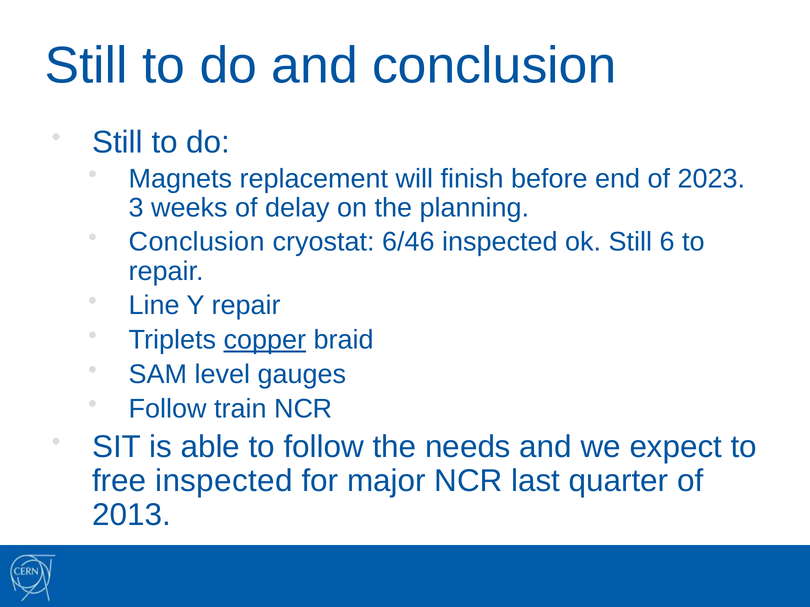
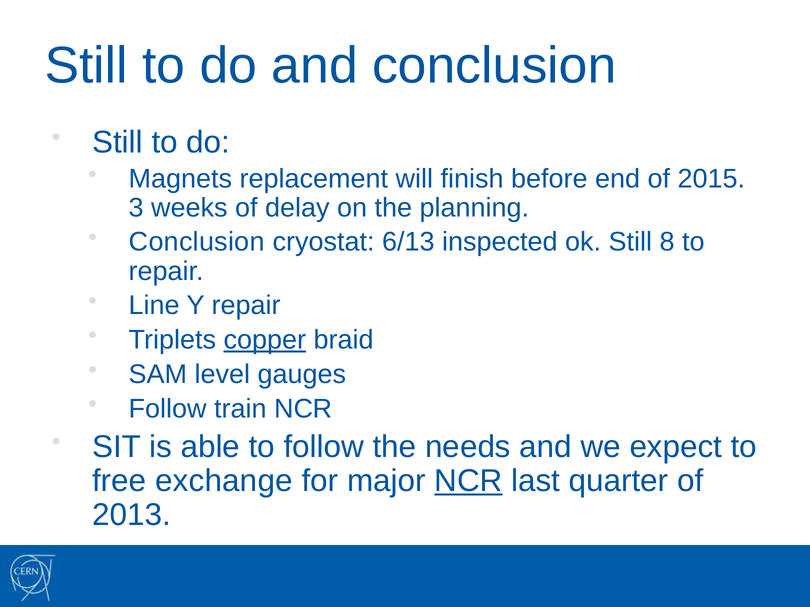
2023: 2023 -> 2015 (711, 179)
6/46: 6/46 -> 6/13 (408, 242)
6: 6 -> 8 (667, 242)
free inspected: inspected -> exchange (224, 481)
NCR underline: none -> present (468, 481)
